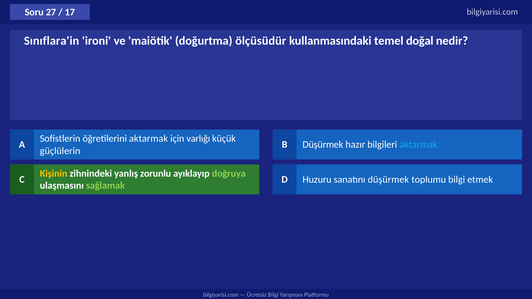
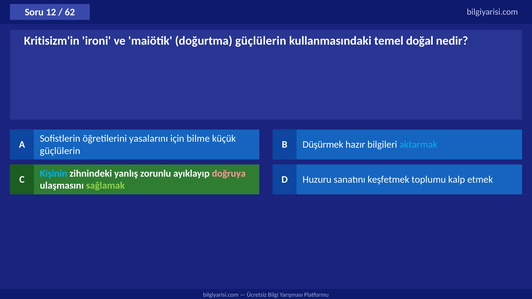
27: 27 -> 12 (51, 12)
17: 17 -> 62 (70, 12)
Sınıflara'in: Sınıflara'in -> Kritisizm'in (52, 41)
doğurtma ölçüsüdür: ölçüsüdür -> güçlülerin (261, 41)
öğretilerini aktarmak: aktarmak -> yasalarını (149, 139)
varlığı: varlığı -> bilme (198, 139)
Kişinin colour: yellow -> light blue (54, 174)
doğruya colour: light green -> pink (229, 174)
sanatını düşürmek: düşürmek -> keşfetmek (388, 180)
toplumu bilgi: bilgi -> kalp (457, 180)
